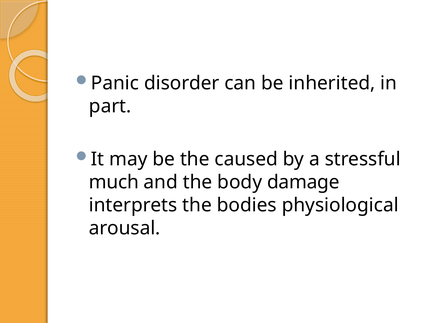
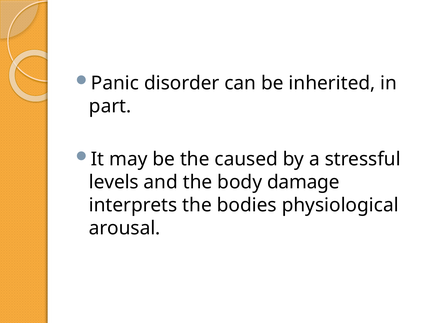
much: much -> levels (114, 182)
